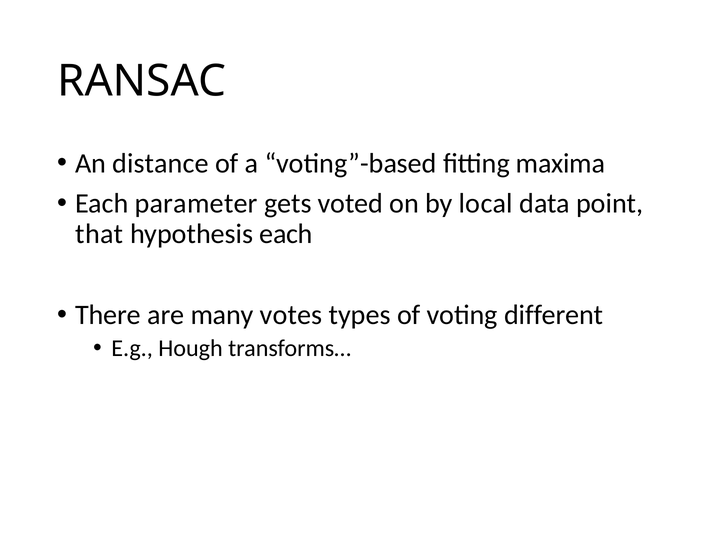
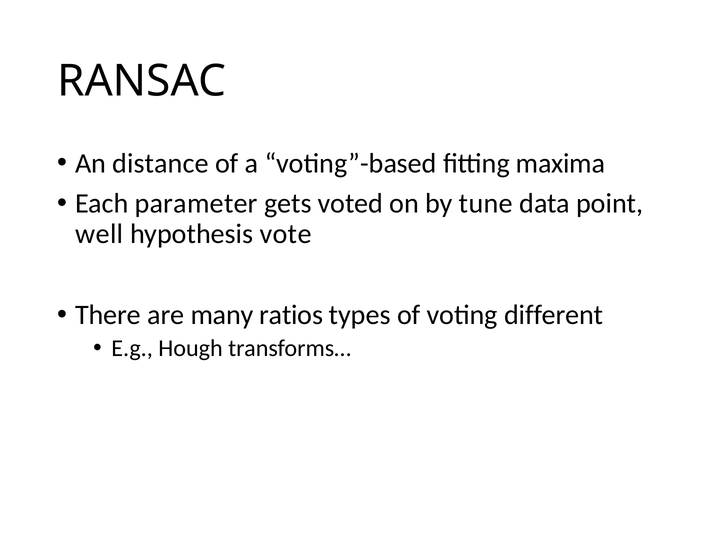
local: local -> tune (486, 204)
that: that -> well (99, 234)
hypothesis each: each -> vote (286, 234)
votes: votes -> ratios (291, 315)
